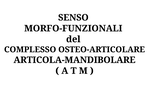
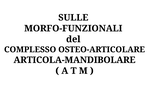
SENSO: SENSO -> SULLE (73, 18)
